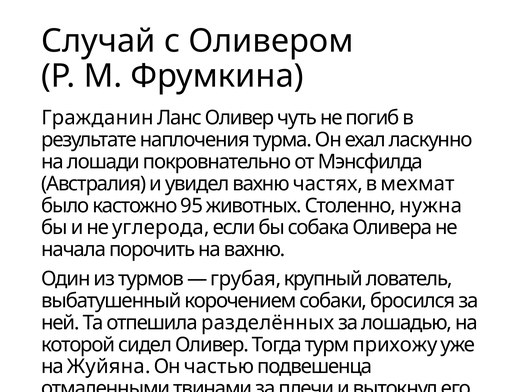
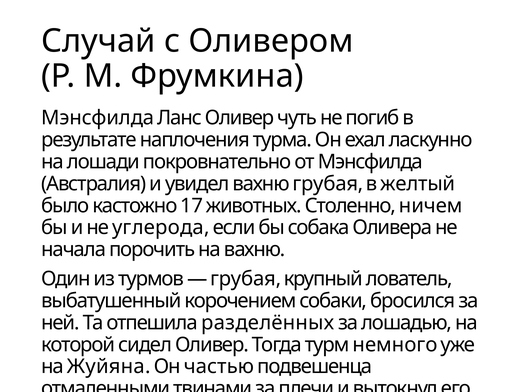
Гражданин: Гражданин -> Мэнсфилда (98, 118)
вахню частях: частях -> грубая (328, 184)
мехмат: мехмат -> желтый (418, 184)
95: 95 -> 17 (192, 206)
нужна: нужна -> ничем (431, 206)
прихожу: прихожу -> немного (395, 345)
